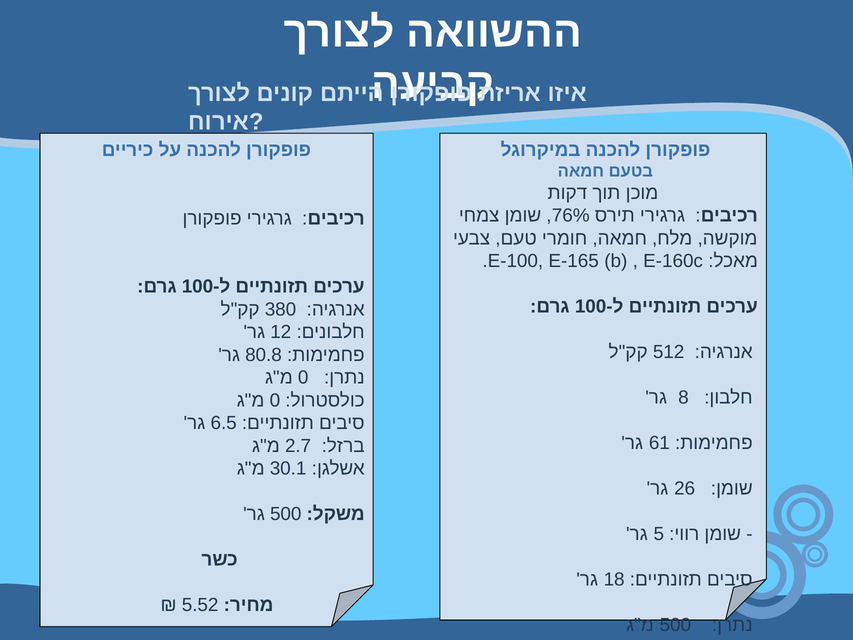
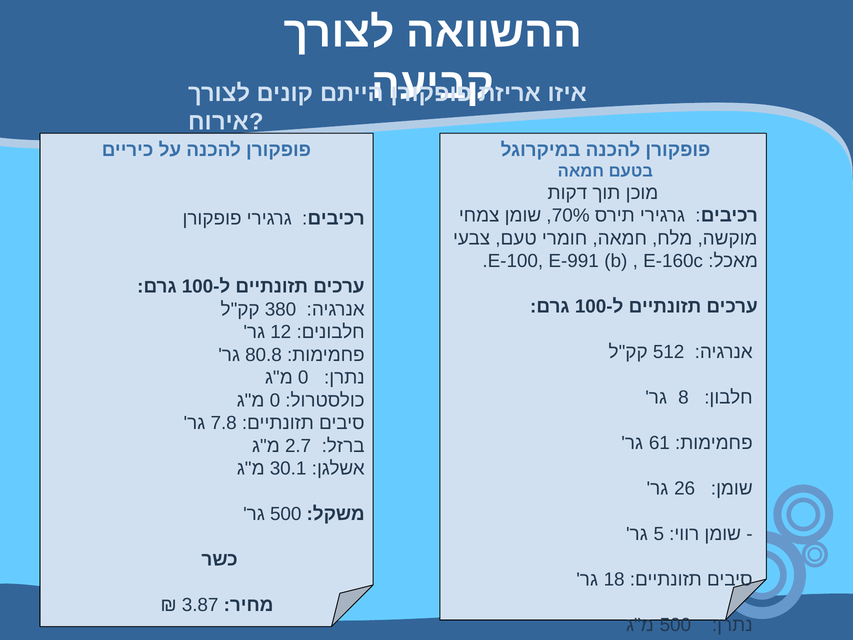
76%: 76% -> 70% (571, 216)
E-165: E-165 -> E-991 (574, 261)
6.5: 6.5 -> 7.8 (224, 423)
5.52: 5.52 -> 3.87 (200, 605)
